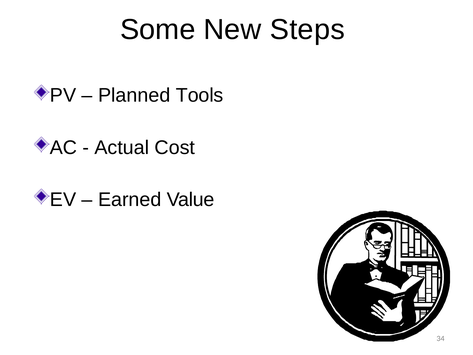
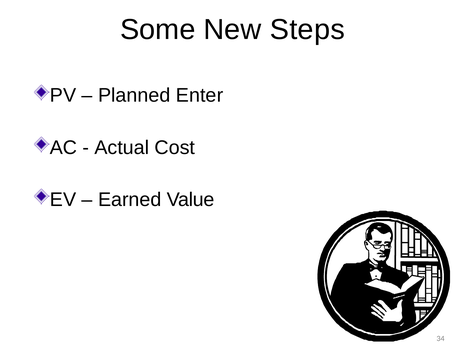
Tools: Tools -> Enter (200, 95)
